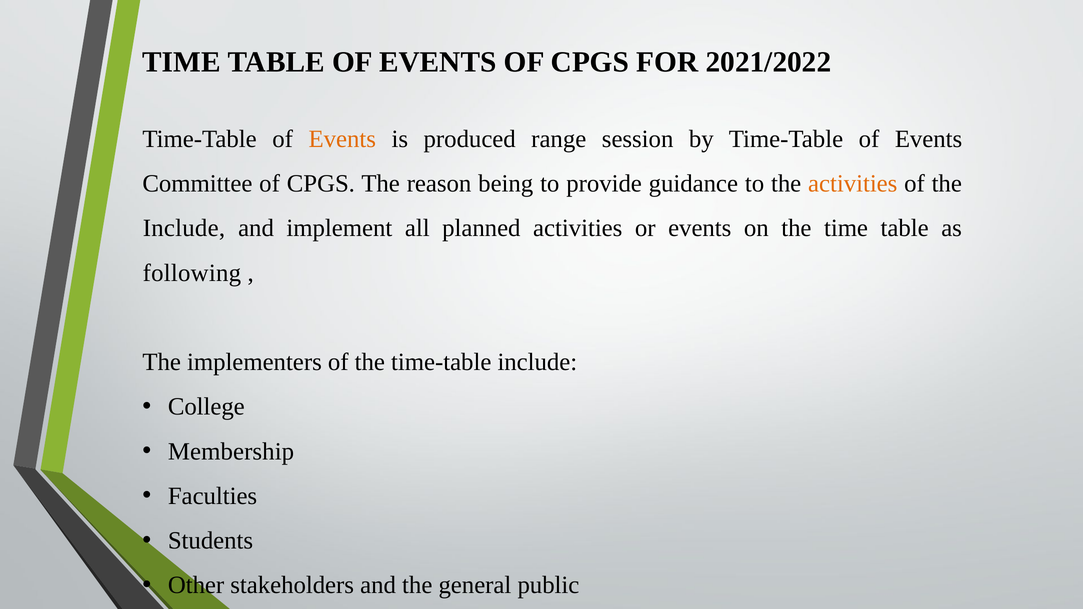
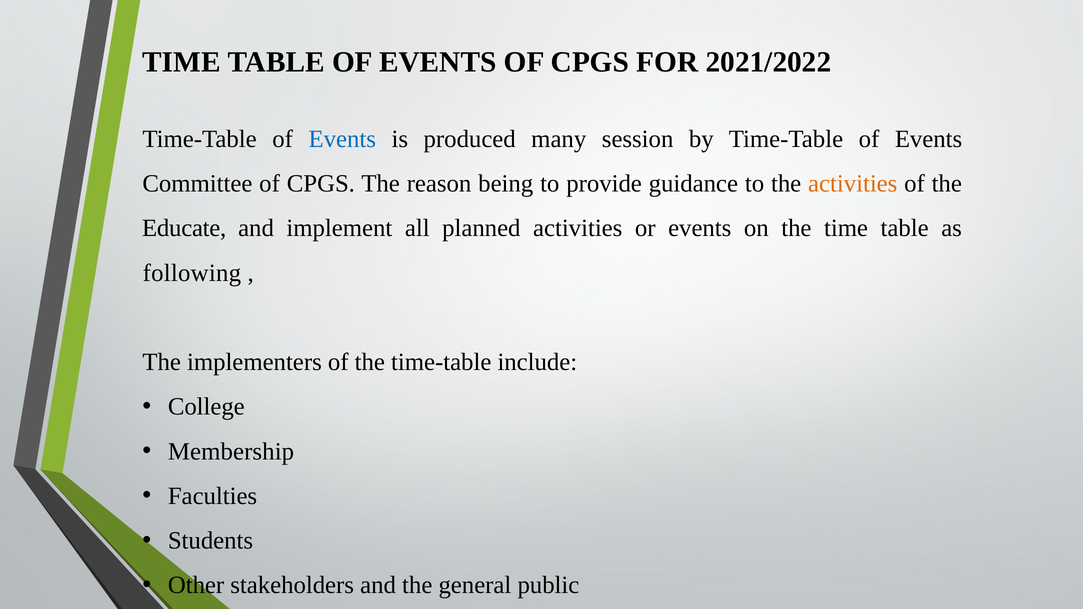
Events colour: orange -> blue (342, 139)
range: range -> many (559, 139)
Include: Include -> Educate (184, 228)
